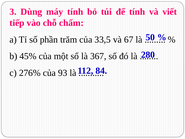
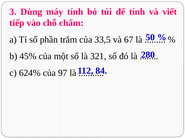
367: 367 -> 321 (98, 56)
276%: 276% -> 624% (30, 73)
93: 93 -> 97 (63, 73)
